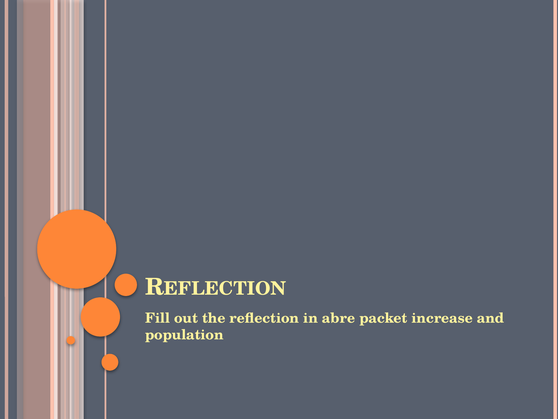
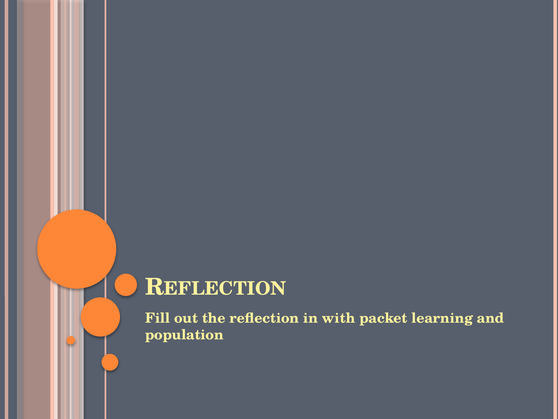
abre: abre -> with (339, 318)
increase: increase -> learning (442, 318)
